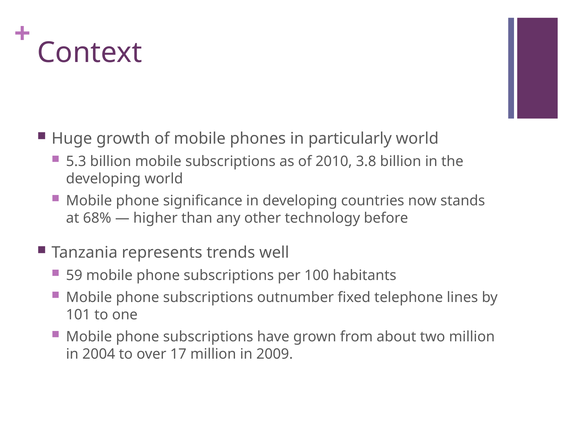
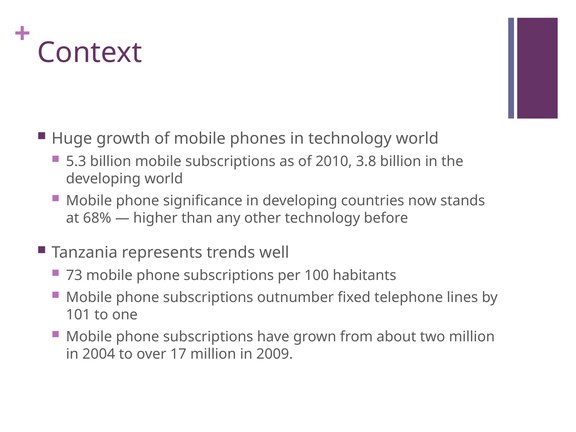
in particularly: particularly -> technology (350, 138)
59: 59 -> 73 (74, 275)
